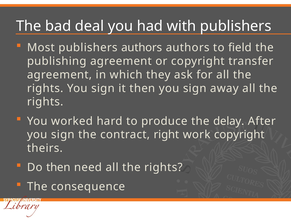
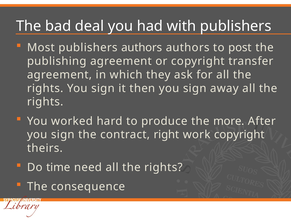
field: field -> post (240, 48)
delay: delay -> more (229, 121)
Do then: then -> time (58, 168)
